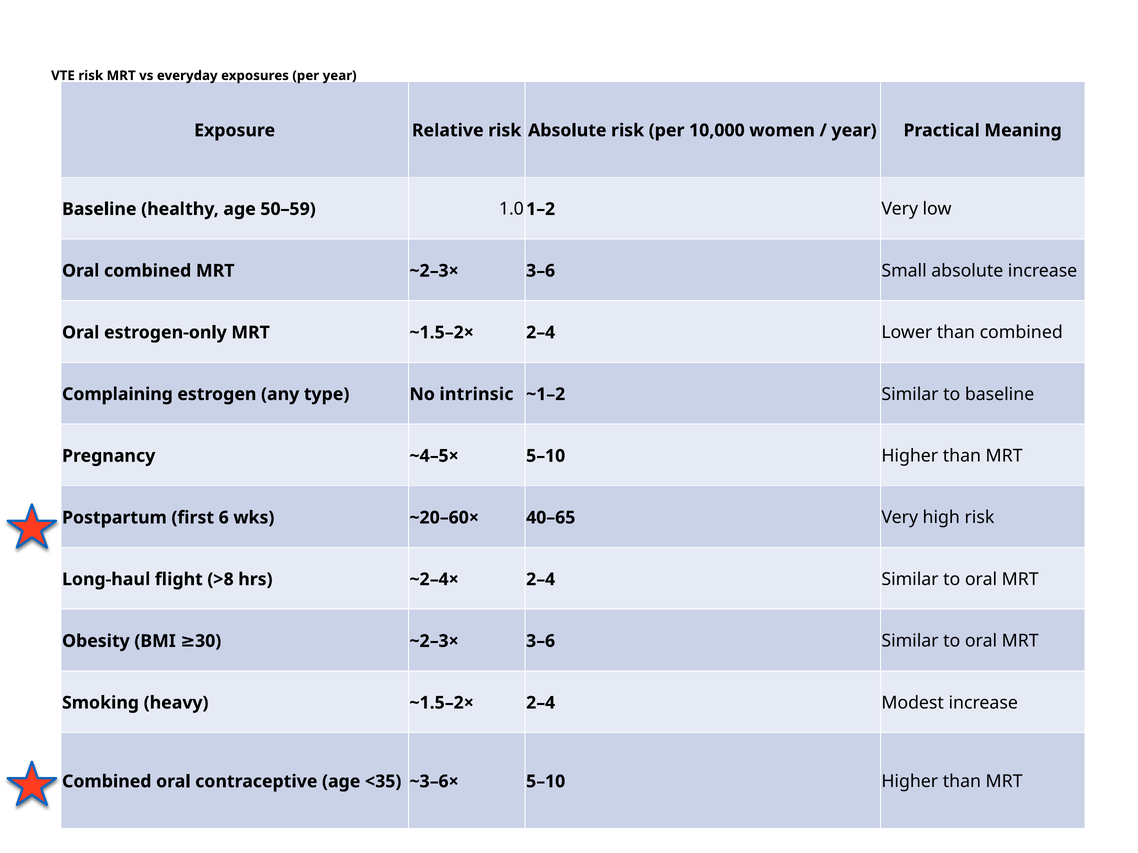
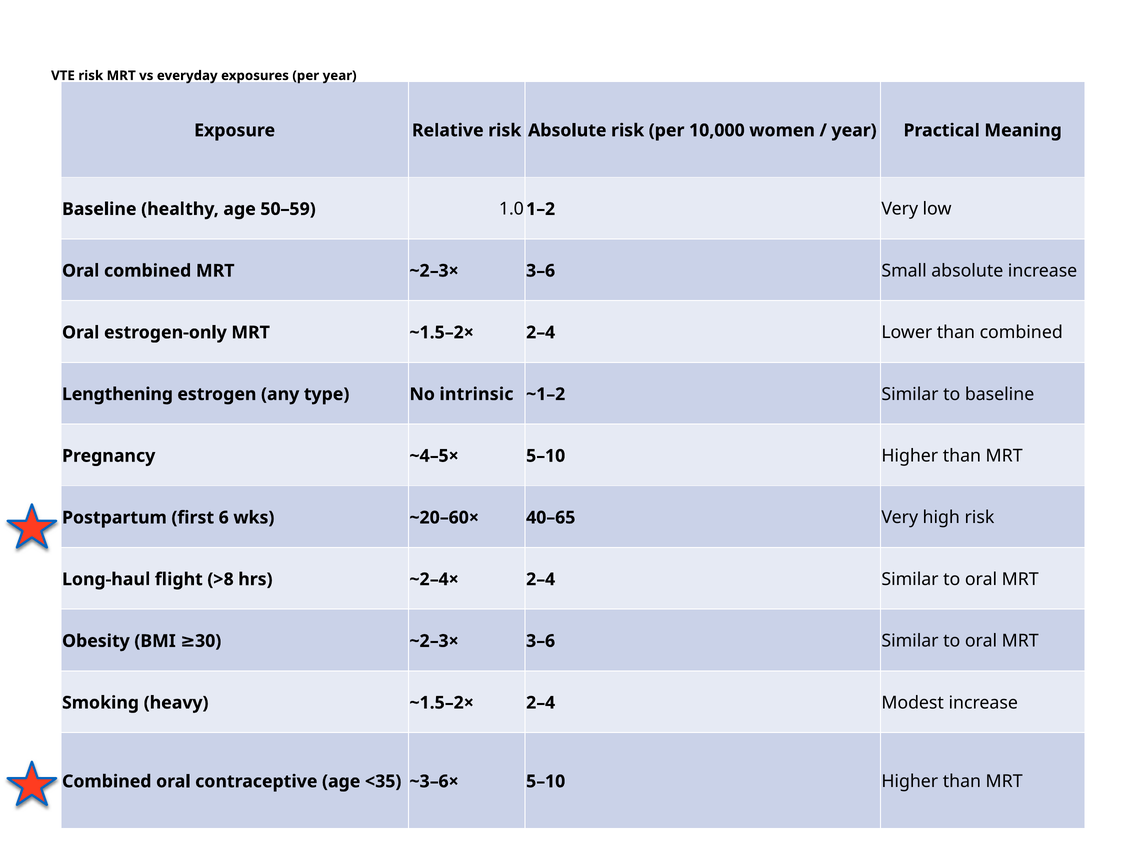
Complaining: Complaining -> Lengthening (118, 394)
